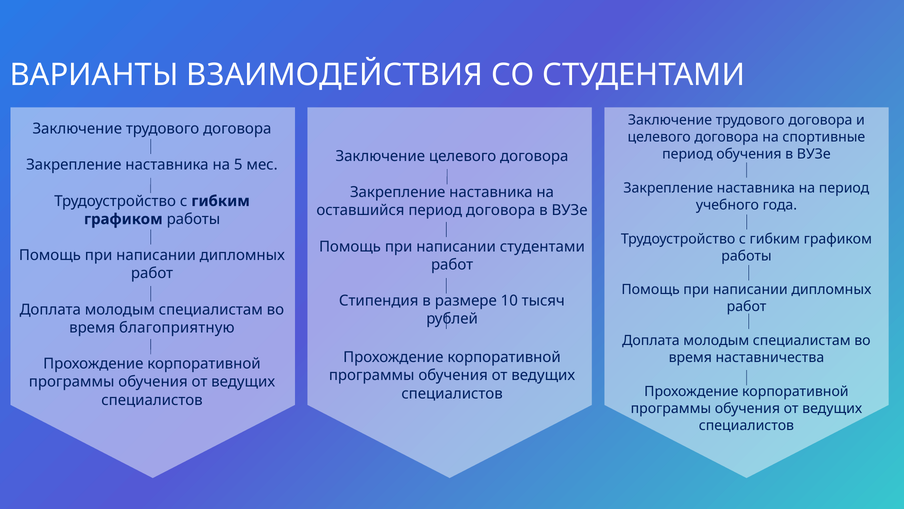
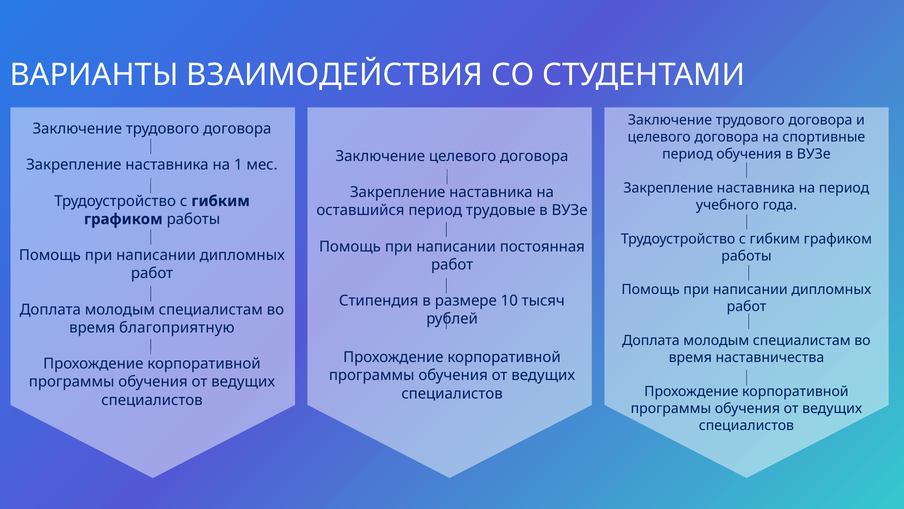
5: 5 -> 1 (238, 165)
период договора: договора -> трудовые (501, 210)
написании студентами: студентами -> постоянная (542, 246)
